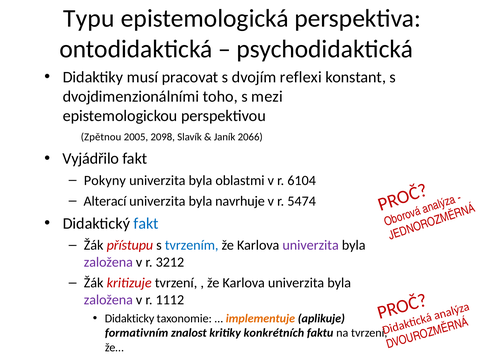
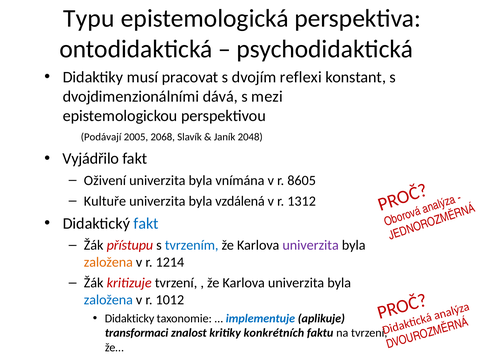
toho: toho -> dává (220, 97)
Zpětnou: Zpětnou -> Podávají (101, 137)
2098: 2098 -> 2068 (163, 137)
2066: 2066 -> 2048 (250, 137)
Pokyny: Pokyny -> Oživení (105, 181)
oblastmi: oblastmi -> vnímána (240, 181)
6104: 6104 -> 8605 (302, 181)
Alterací: Alterací -> Kultuře (105, 201)
navrhuje: navrhuje -> vzdálená (240, 201)
5474: 5474 -> 1312 (302, 201)
založena colour: purple -> orange (108, 262)
3212: 3212 -> 1214 (170, 262)
založena colour: purple -> blue (108, 300)
1112: 1112 -> 1012 (170, 300)
implementuje colour: orange -> blue (260, 319)
formativním: formativním -> transformaci (137, 333)
